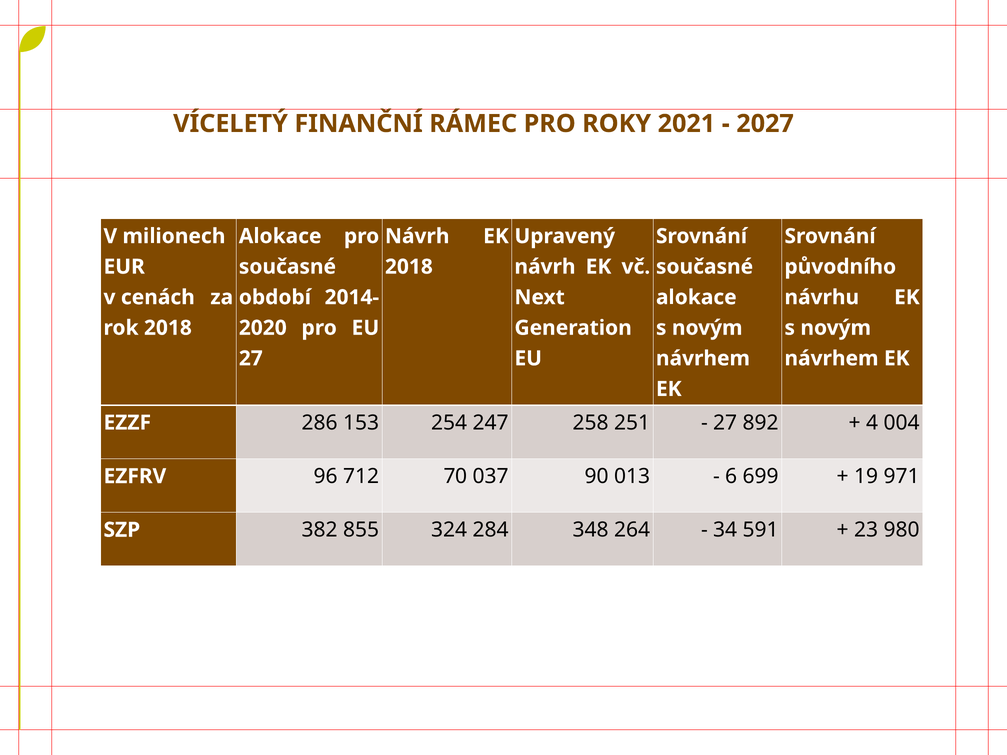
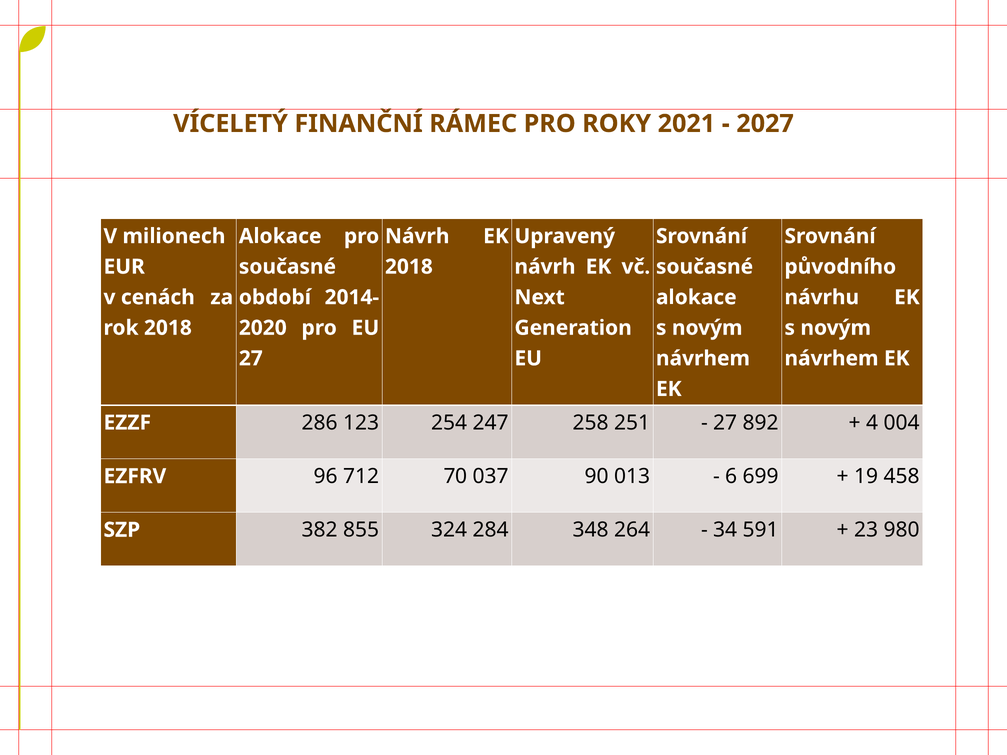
153: 153 -> 123 (361, 423)
971: 971 -> 458 (902, 476)
